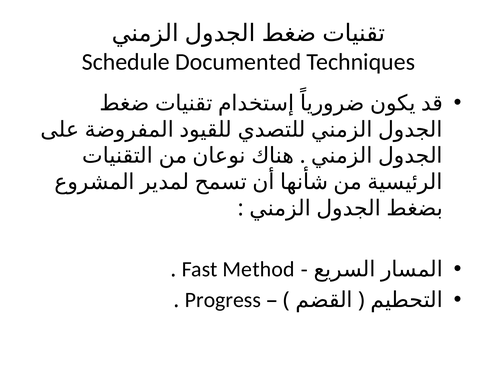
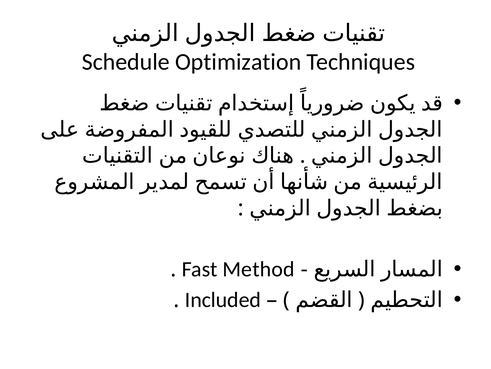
Documented: Documented -> Optimization (238, 62)
Progress: Progress -> Included (223, 299)
